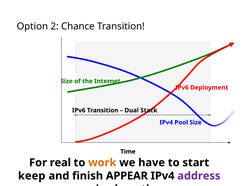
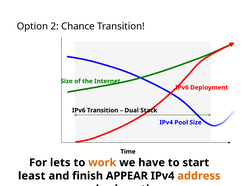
real: real -> lets (60, 163)
keep: keep -> least (32, 177)
address colour: purple -> orange (199, 177)
